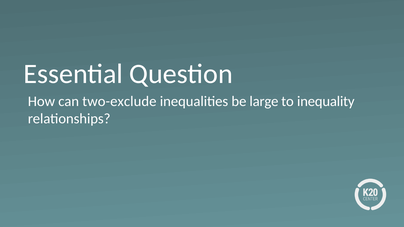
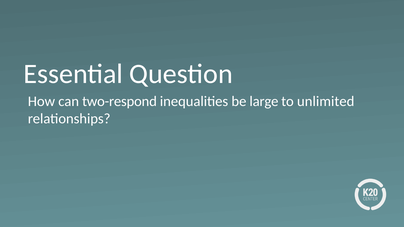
two-exclude: two-exclude -> two-respond (120, 101)
inequality: inequality -> unlimited (326, 101)
